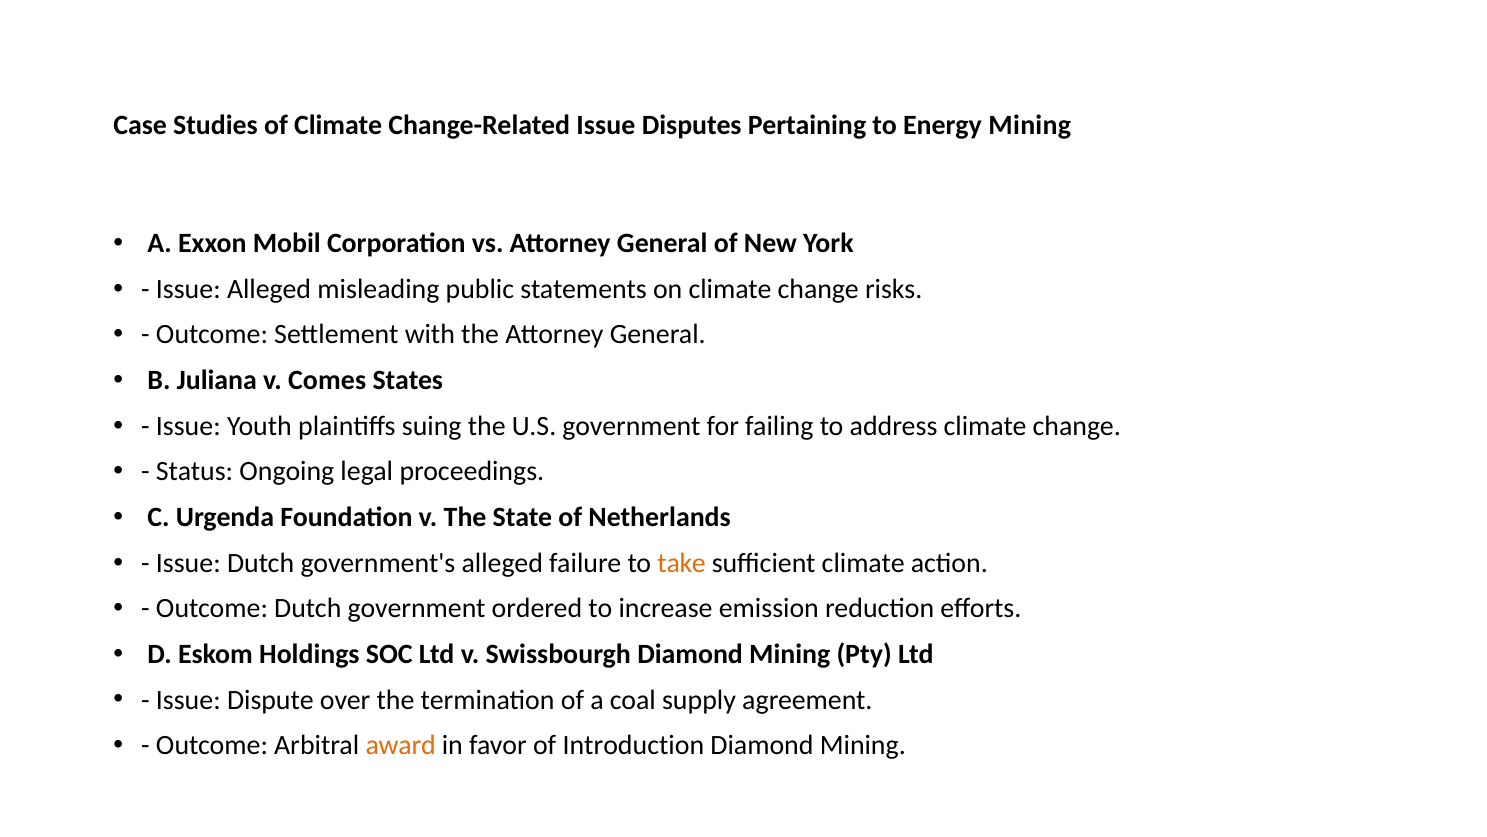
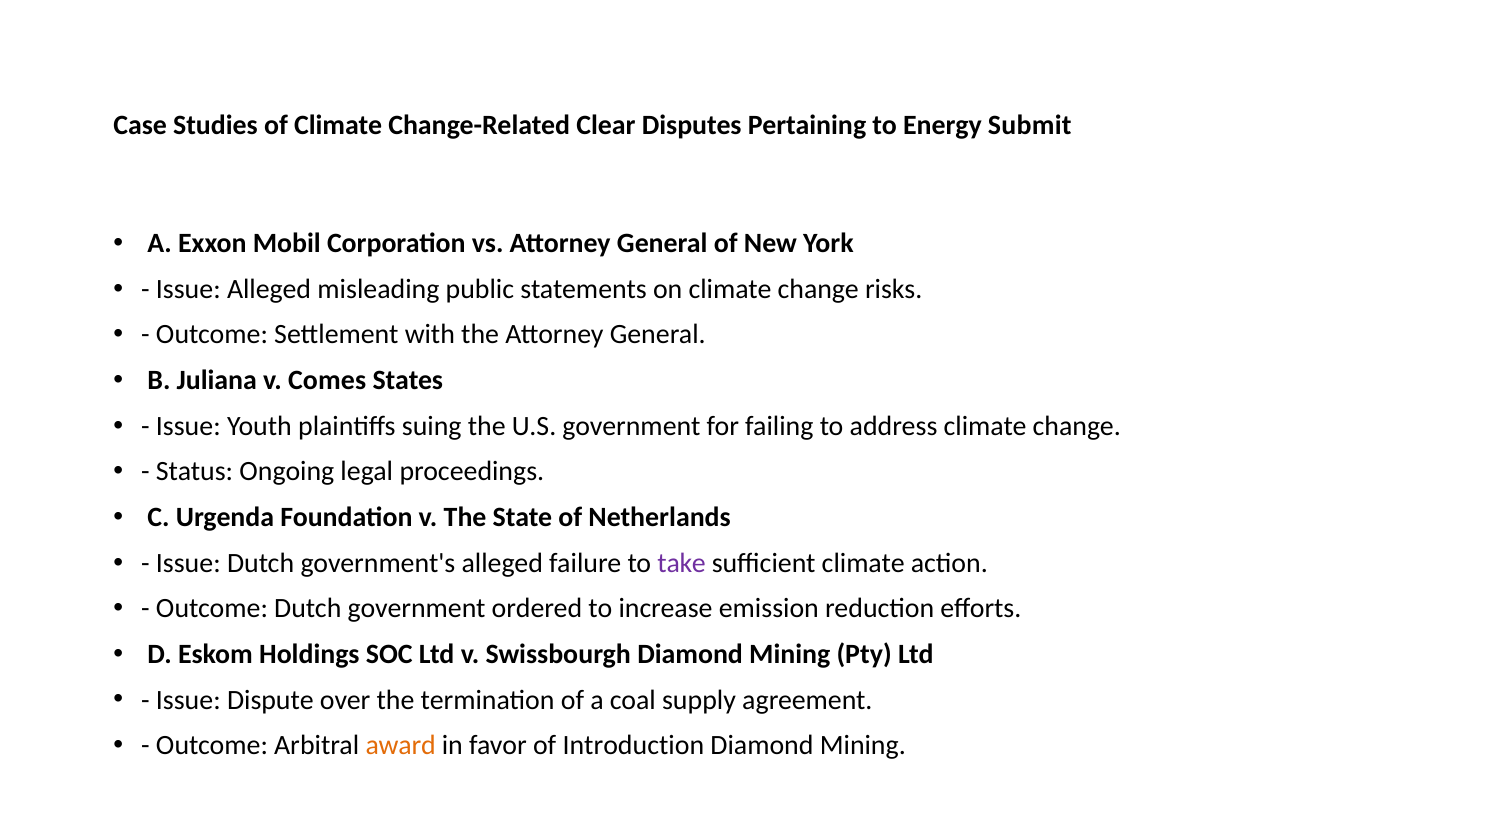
Change-Related Issue: Issue -> Clear (606, 125)
Energy Mining: Mining -> Submit (1030, 125)
take colour: orange -> purple (682, 562)
